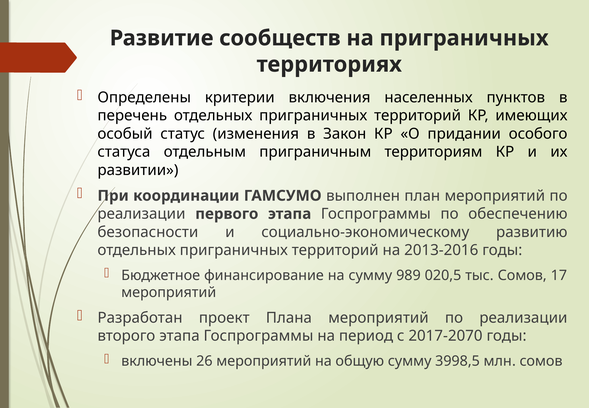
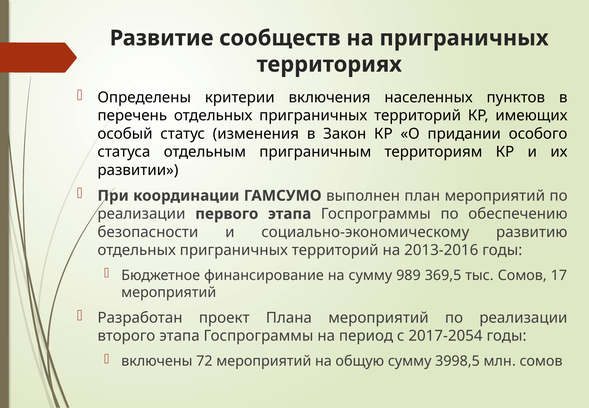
020,5: 020,5 -> 369,5 (443, 275)
2017-2070: 2017-2070 -> 2017-2054 (445, 336)
26: 26 -> 72 (204, 361)
